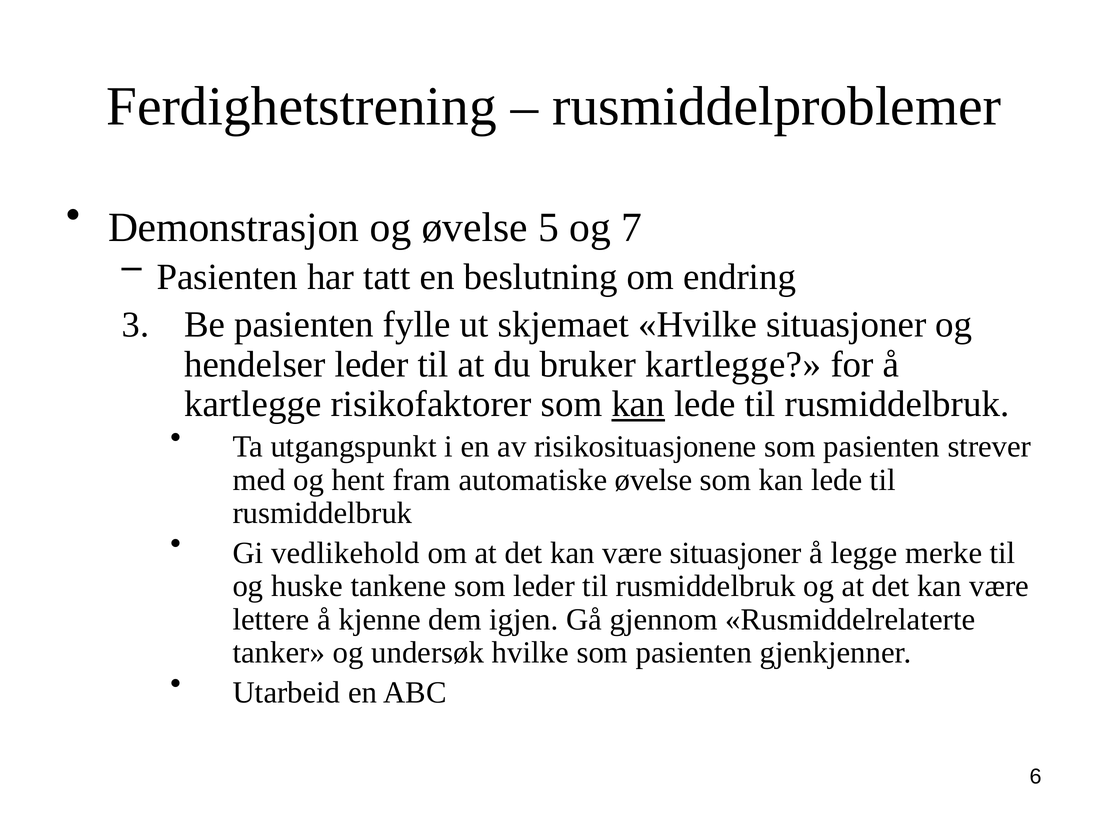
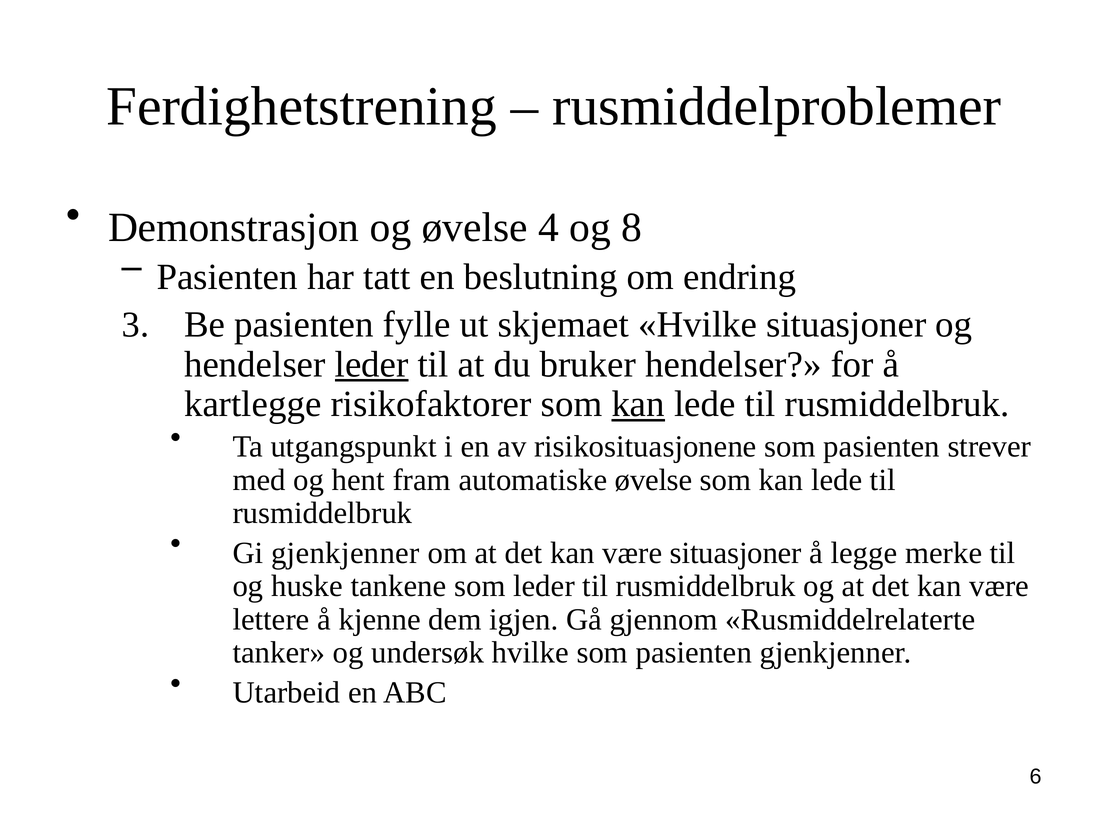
5: 5 -> 4 (548, 227)
7: 7 -> 8 (632, 227)
leder underline: none -> present (372, 364)
bruker kartlegge: kartlegge -> hendelser (733, 364)
Gi vedlikehold: vedlikehold -> gjenkjenner (345, 553)
